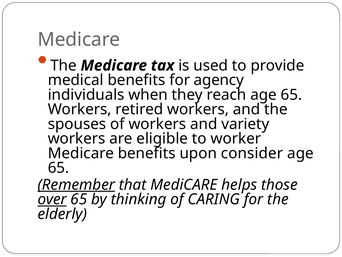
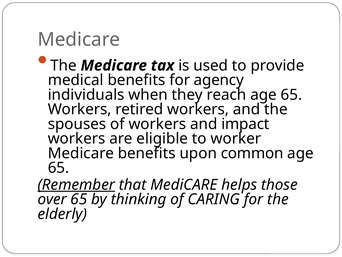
variety: variety -> impact (245, 124)
consider: consider -> common (252, 153)
over underline: present -> none (52, 199)
